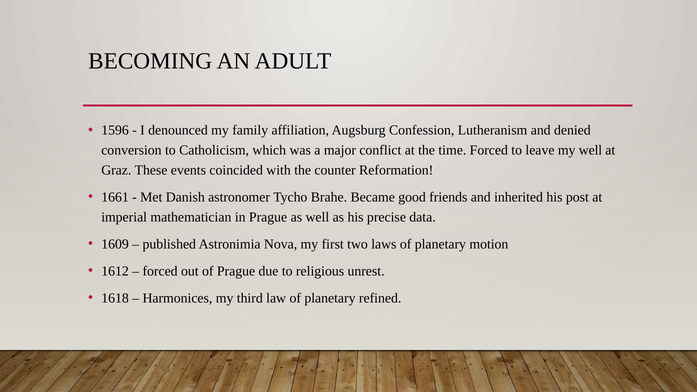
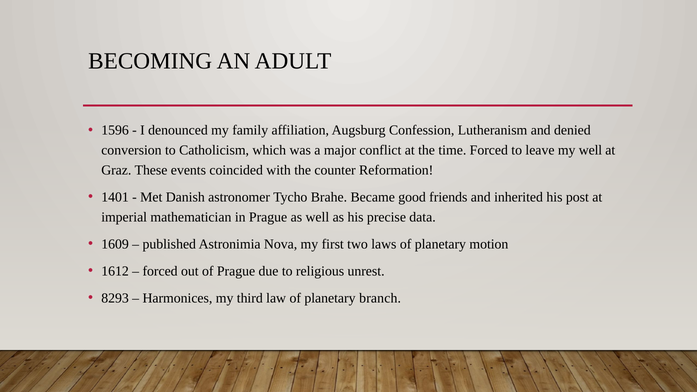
1661: 1661 -> 1401 (115, 197)
1618: 1618 -> 8293 (115, 298)
refined: refined -> branch (380, 298)
